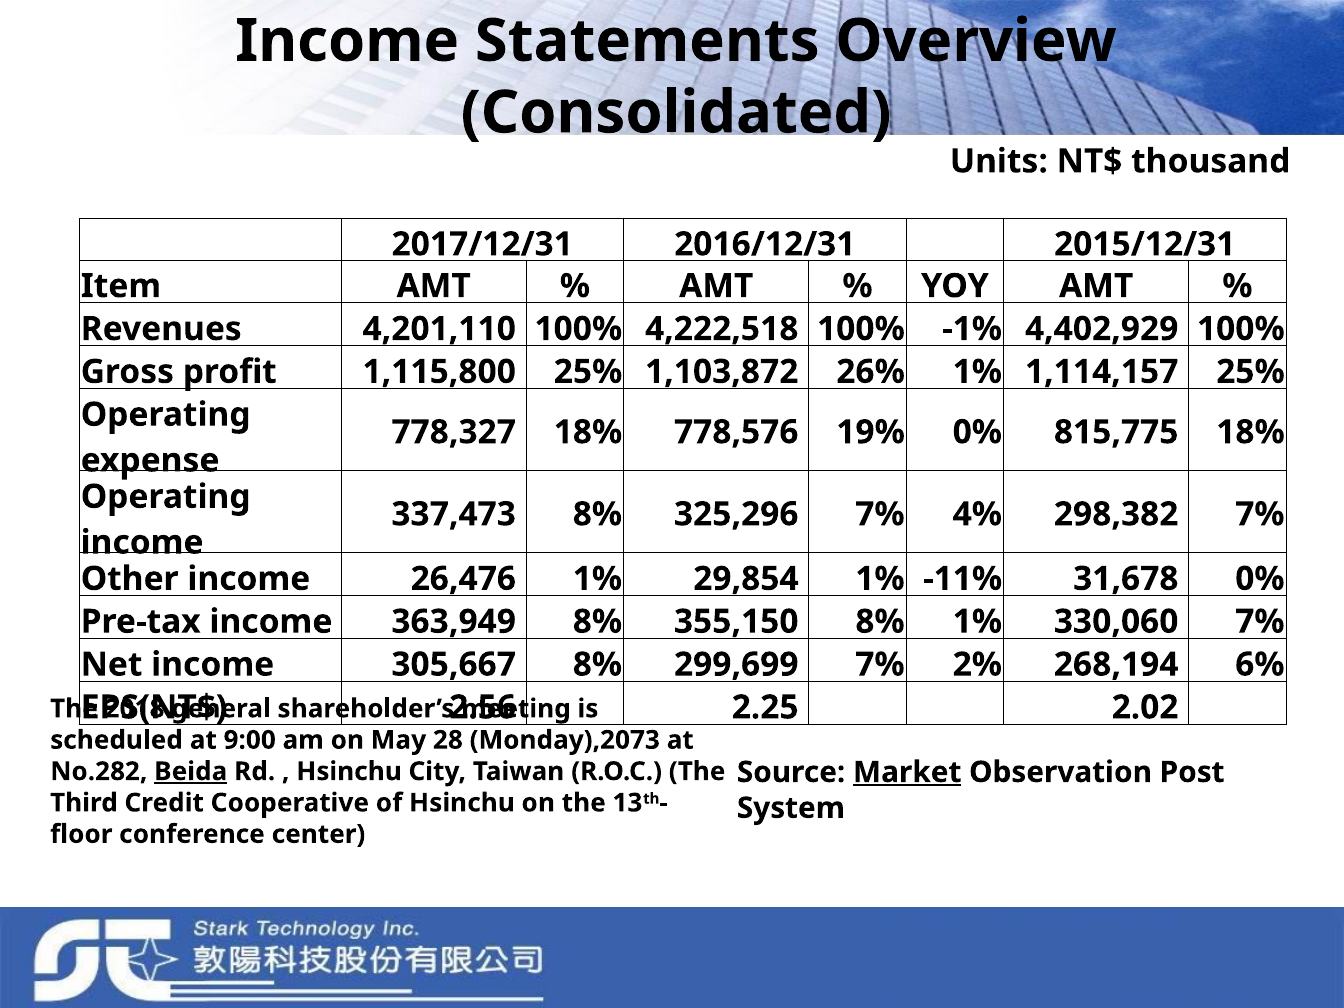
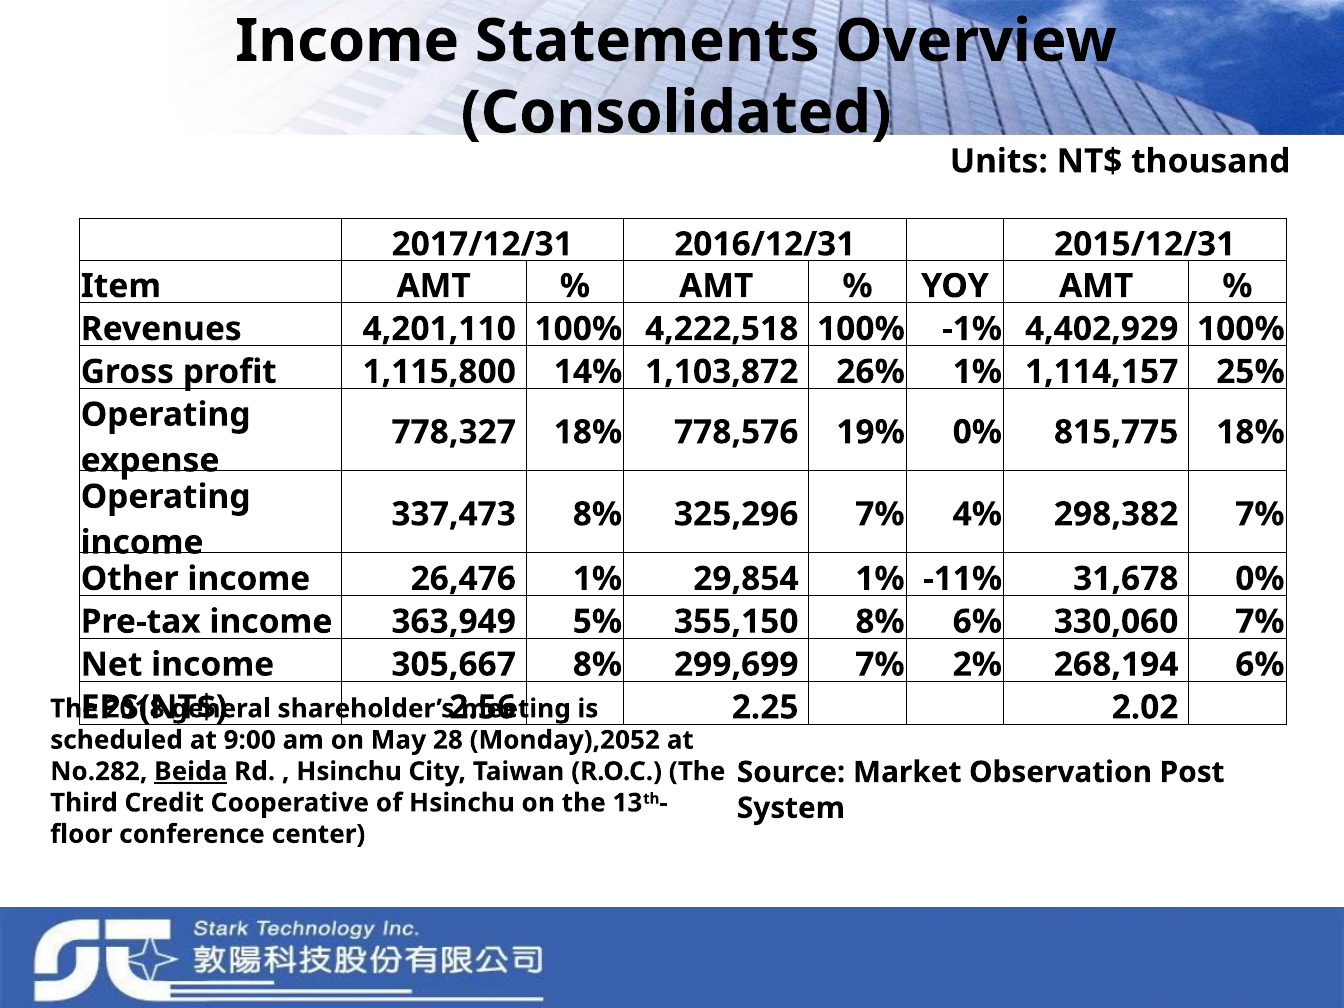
1,115,800 25%: 25% -> 14% (588, 372)
363,949 8%: 8% -> 5% (597, 622)
8% 1%: 1% -> 6% (977, 622)
Monday),2073: Monday),2073 -> Monday),2052 (565, 740)
Market underline: present -> none (907, 772)
